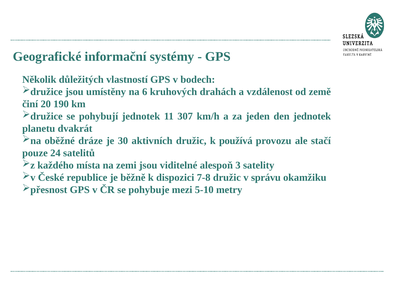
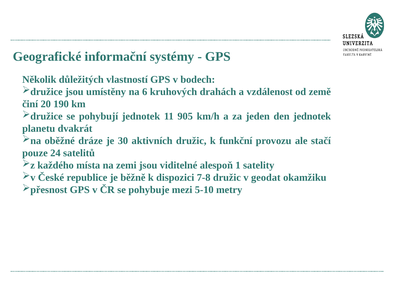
307: 307 -> 905 (185, 116)
používá: používá -> funkční (236, 141)
3: 3 -> 1 (238, 165)
správu: správu -> geodat (266, 178)
